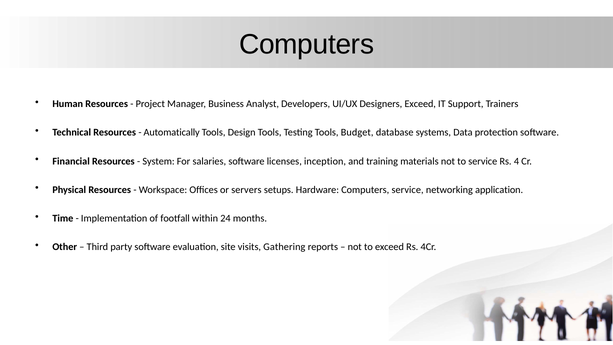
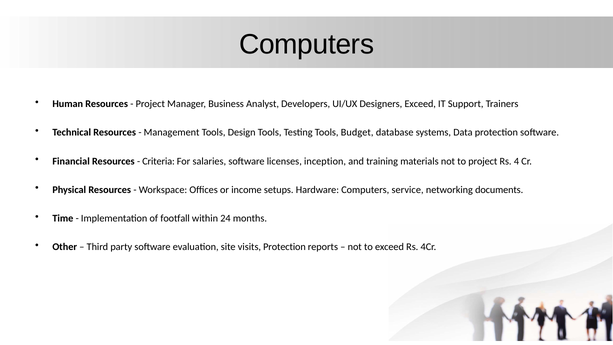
Automatically: Automatically -> Management (172, 132)
System: System -> Criteria (159, 161)
to service: service -> project (483, 161)
servers: servers -> income (246, 190)
application: application -> documents (499, 190)
visits Gathering: Gathering -> Protection (284, 247)
